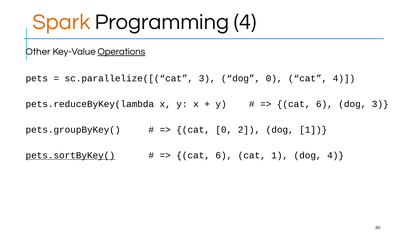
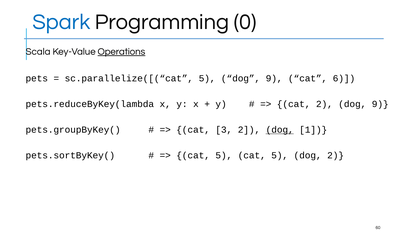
Spark colour: orange -> blue (61, 22)
Programming 4: 4 -> 0 (245, 22)
Other: Other -> Scala (38, 52)
sc.parallelize([(“cat 3: 3 -> 5 (207, 78)
0: 0 -> 9 (274, 78)
cat 4: 4 -> 6 (344, 78)
6: 6 -> 2 (324, 104)
3: 3 -> 9 (380, 104)
cat 0: 0 -> 3 (224, 130)
dog underline: none -> present (280, 130)
pets.sortByKey( underline: present -> none (70, 155)
6: 6 -> 5 (224, 155)
1: 1 -> 5 (280, 155)
dog 4: 4 -> 2 (336, 155)
